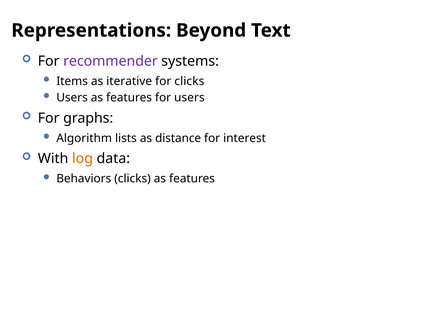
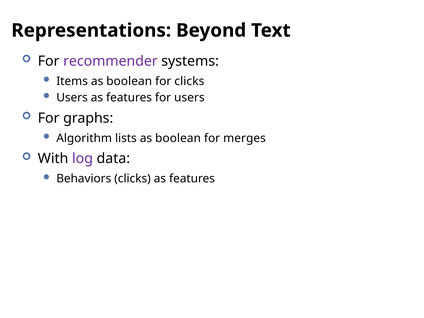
Items as iterative: iterative -> boolean (129, 81)
lists as distance: distance -> boolean (178, 138)
interest: interest -> merges (245, 138)
log colour: orange -> purple (83, 159)
